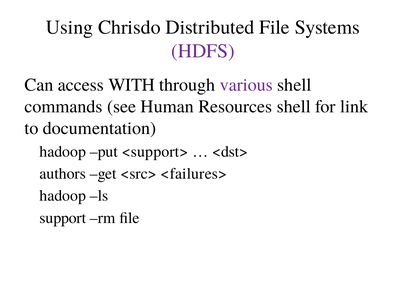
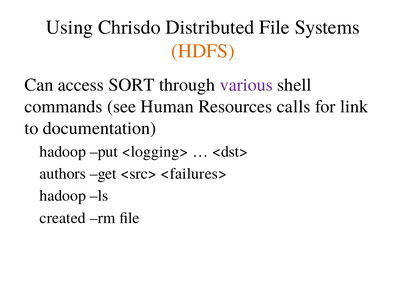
HDFS colour: purple -> orange (203, 51)
WITH: WITH -> SORT (132, 85)
Resources shell: shell -> calls (294, 107)
<support>: <support> -> <logging> (155, 152)
support: support -> created (63, 218)
